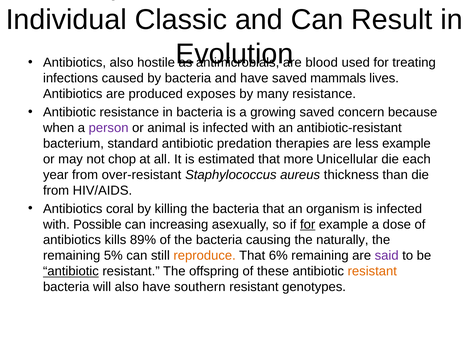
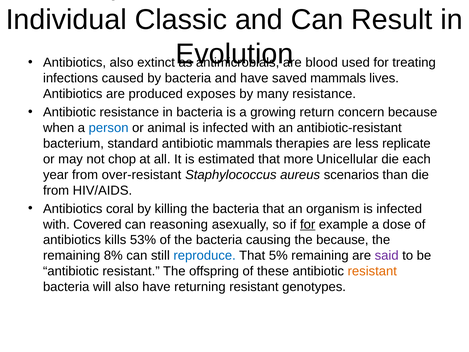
hostile: hostile -> extinct (156, 63)
growing saved: saved -> return (317, 112)
person colour: purple -> blue (109, 128)
antibiotic predation: predation -> mammals (245, 143)
less example: example -> replicate (406, 143)
thickness: thickness -> scenarios (351, 175)
Possible: Possible -> Covered (97, 224)
increasing: increasing -> reasoning (179, 224)
89%: 89% -> 53% (143, 240)
the naturally: naturally -> because (342, 240)
5%: 5% -> 8% (113, 255)
reproduce colour: orange -> blue (205, 255)
6%: 6% -> 5% (278, 255)
antibiotic underline: present -> none (71, 271)
southern: southern -> returning (200, 287)
